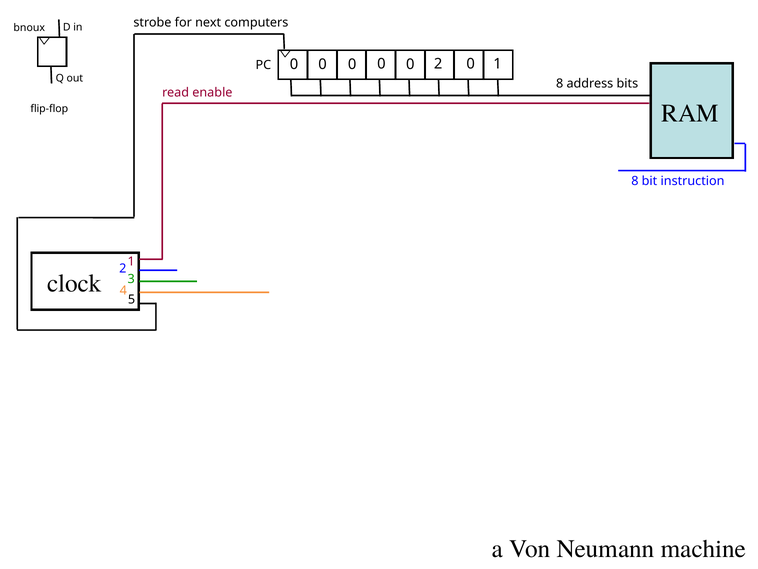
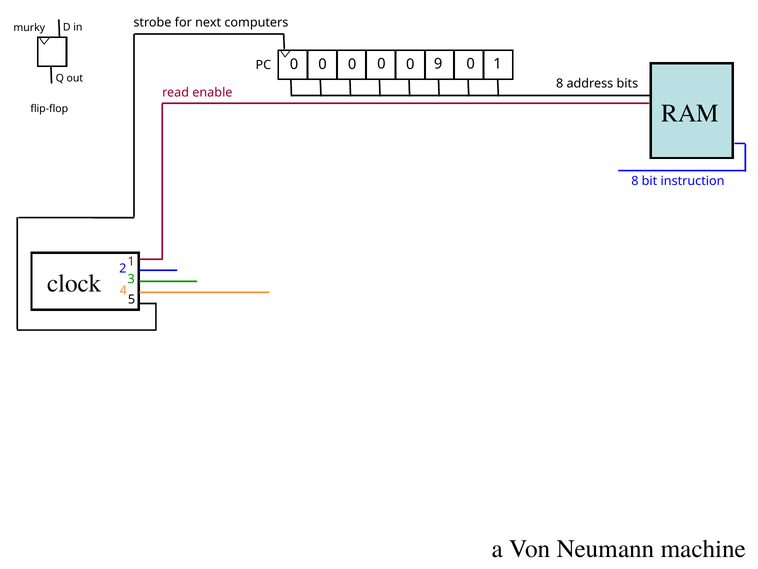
bnoux: bnoux -> murky (29, 28)
PC 2: 2 -> 9 (438, 64)
